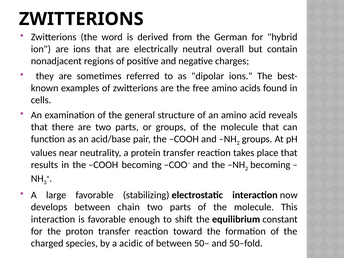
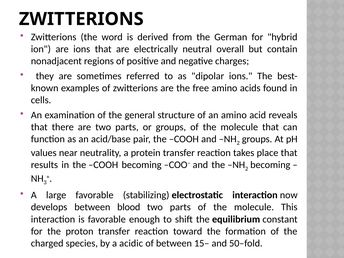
chain: chain -> blood (129, 207)
50–: 50– -> 15– (202, 243)
